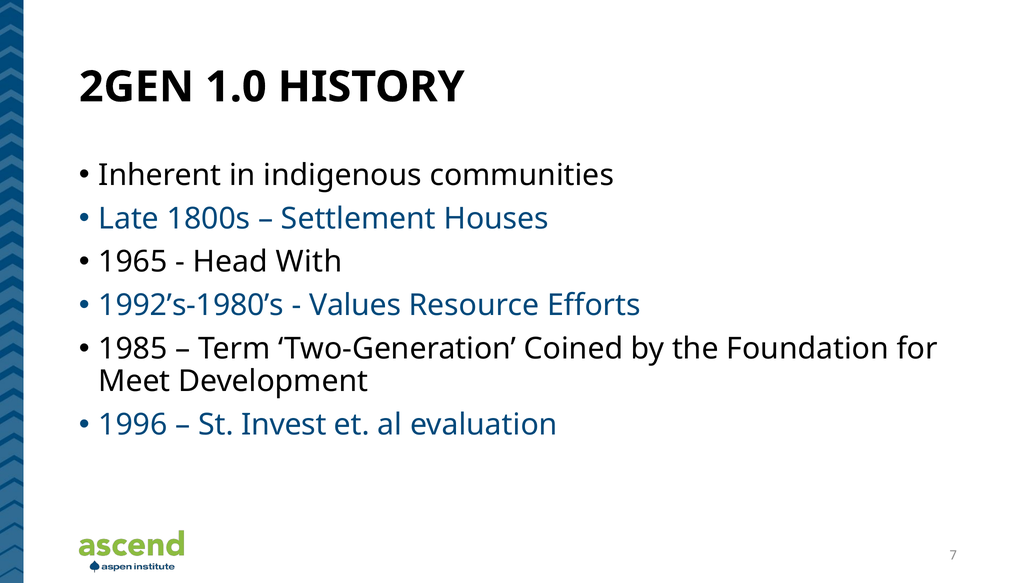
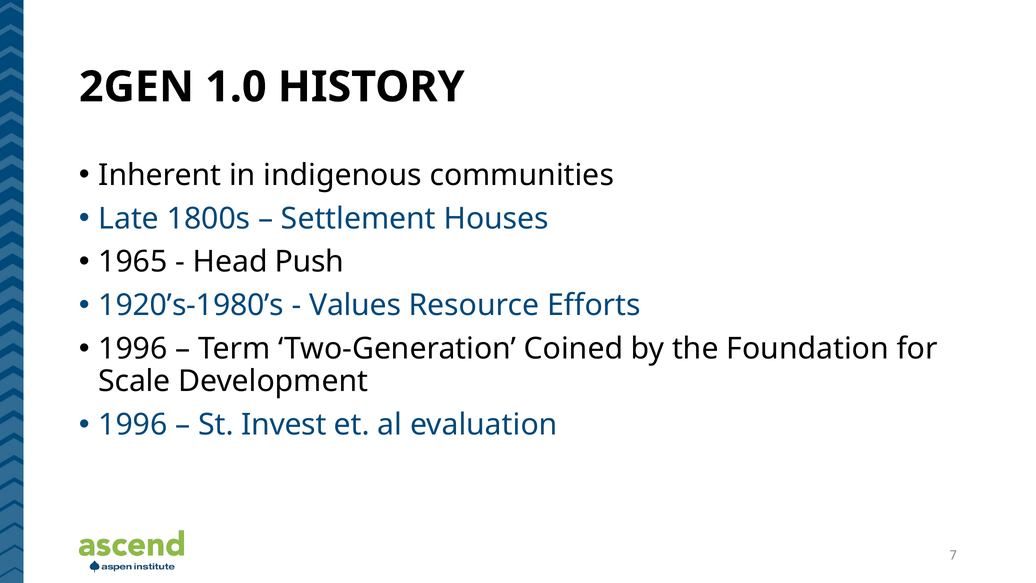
With: With -> Push (309, 262)
1992’s-1980’s: 1992’s-1980’s -> 1920’s-1980’s (191, 305)
1985: 1985 -> 1996 (133, 349)
Meet: Meet -> Scale (134, 381)
